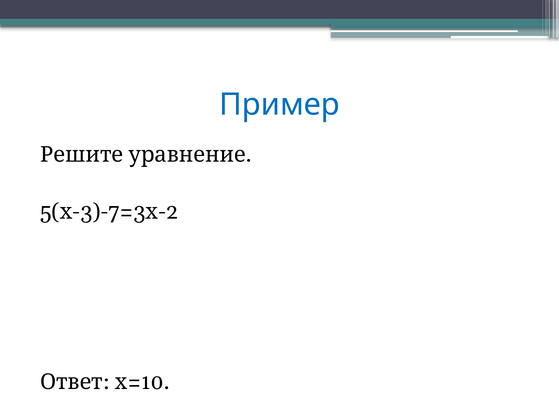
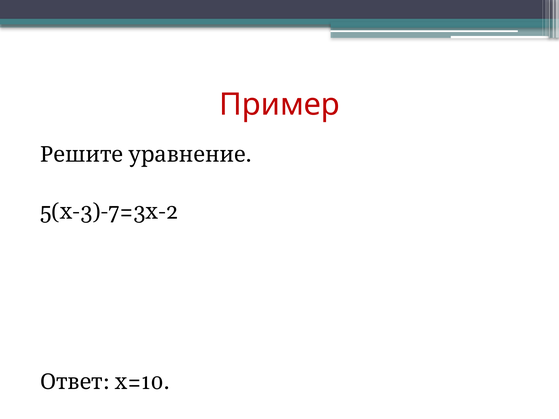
Пример colour: blue -> red (279, 105)
